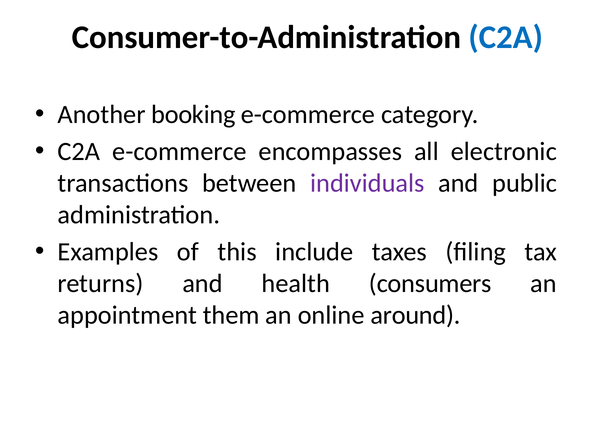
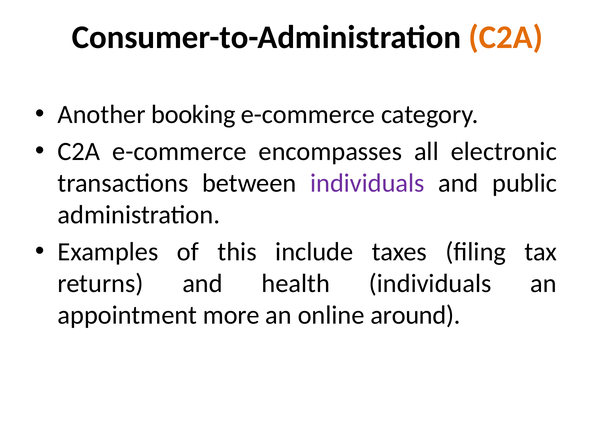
C2A colour: blue -> orange (506, 37)
health consumers: consumers -> individuals (430, 283)
them: them -> more (231, 315)
